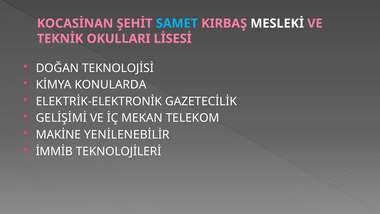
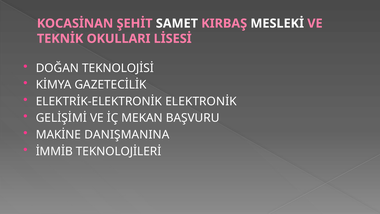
SAMET colour: light blue -> white (177, 23)
KONULARDA: KONULARDA -> GAZETECİLİK (110, 85)
GAZETECİLİK: GAZETECİLİK -> ELEKTRONİK (201, 101)
TELEKOM: TELEKOM -> BAŞVURU (193, 118)
YENİLENEBİLİR: YENİLENEBİLİR -> DANIŞMANINA (127, 135)
